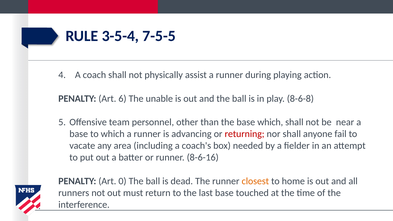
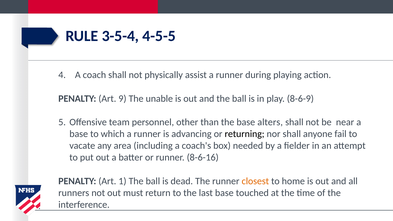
7-5-5: 7-5-5 -> 4-5-5 (159, 36)
6: 6 -> 9 (122, 99)
8-6-8: 8-6-8 -> 8-6-9 (300, 99)
base which: which -> alters (270, 122)
returning colour: red -> black (245, 134)
0: 0 -> 1 (122, 181)
